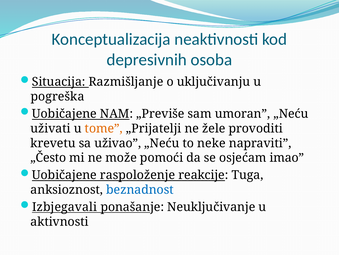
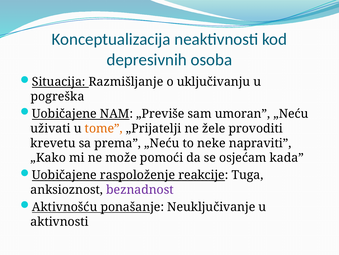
uživao: uživao -> prema (118, 143)
„Često: „Često -> „Kako (48, 157)
imao: imao -> kada (287, 157)
beznadnost colour: blue -> purple (140, 189)
Izbjegavali: Izbjegavali -> Aktivnošću (65, 206)
